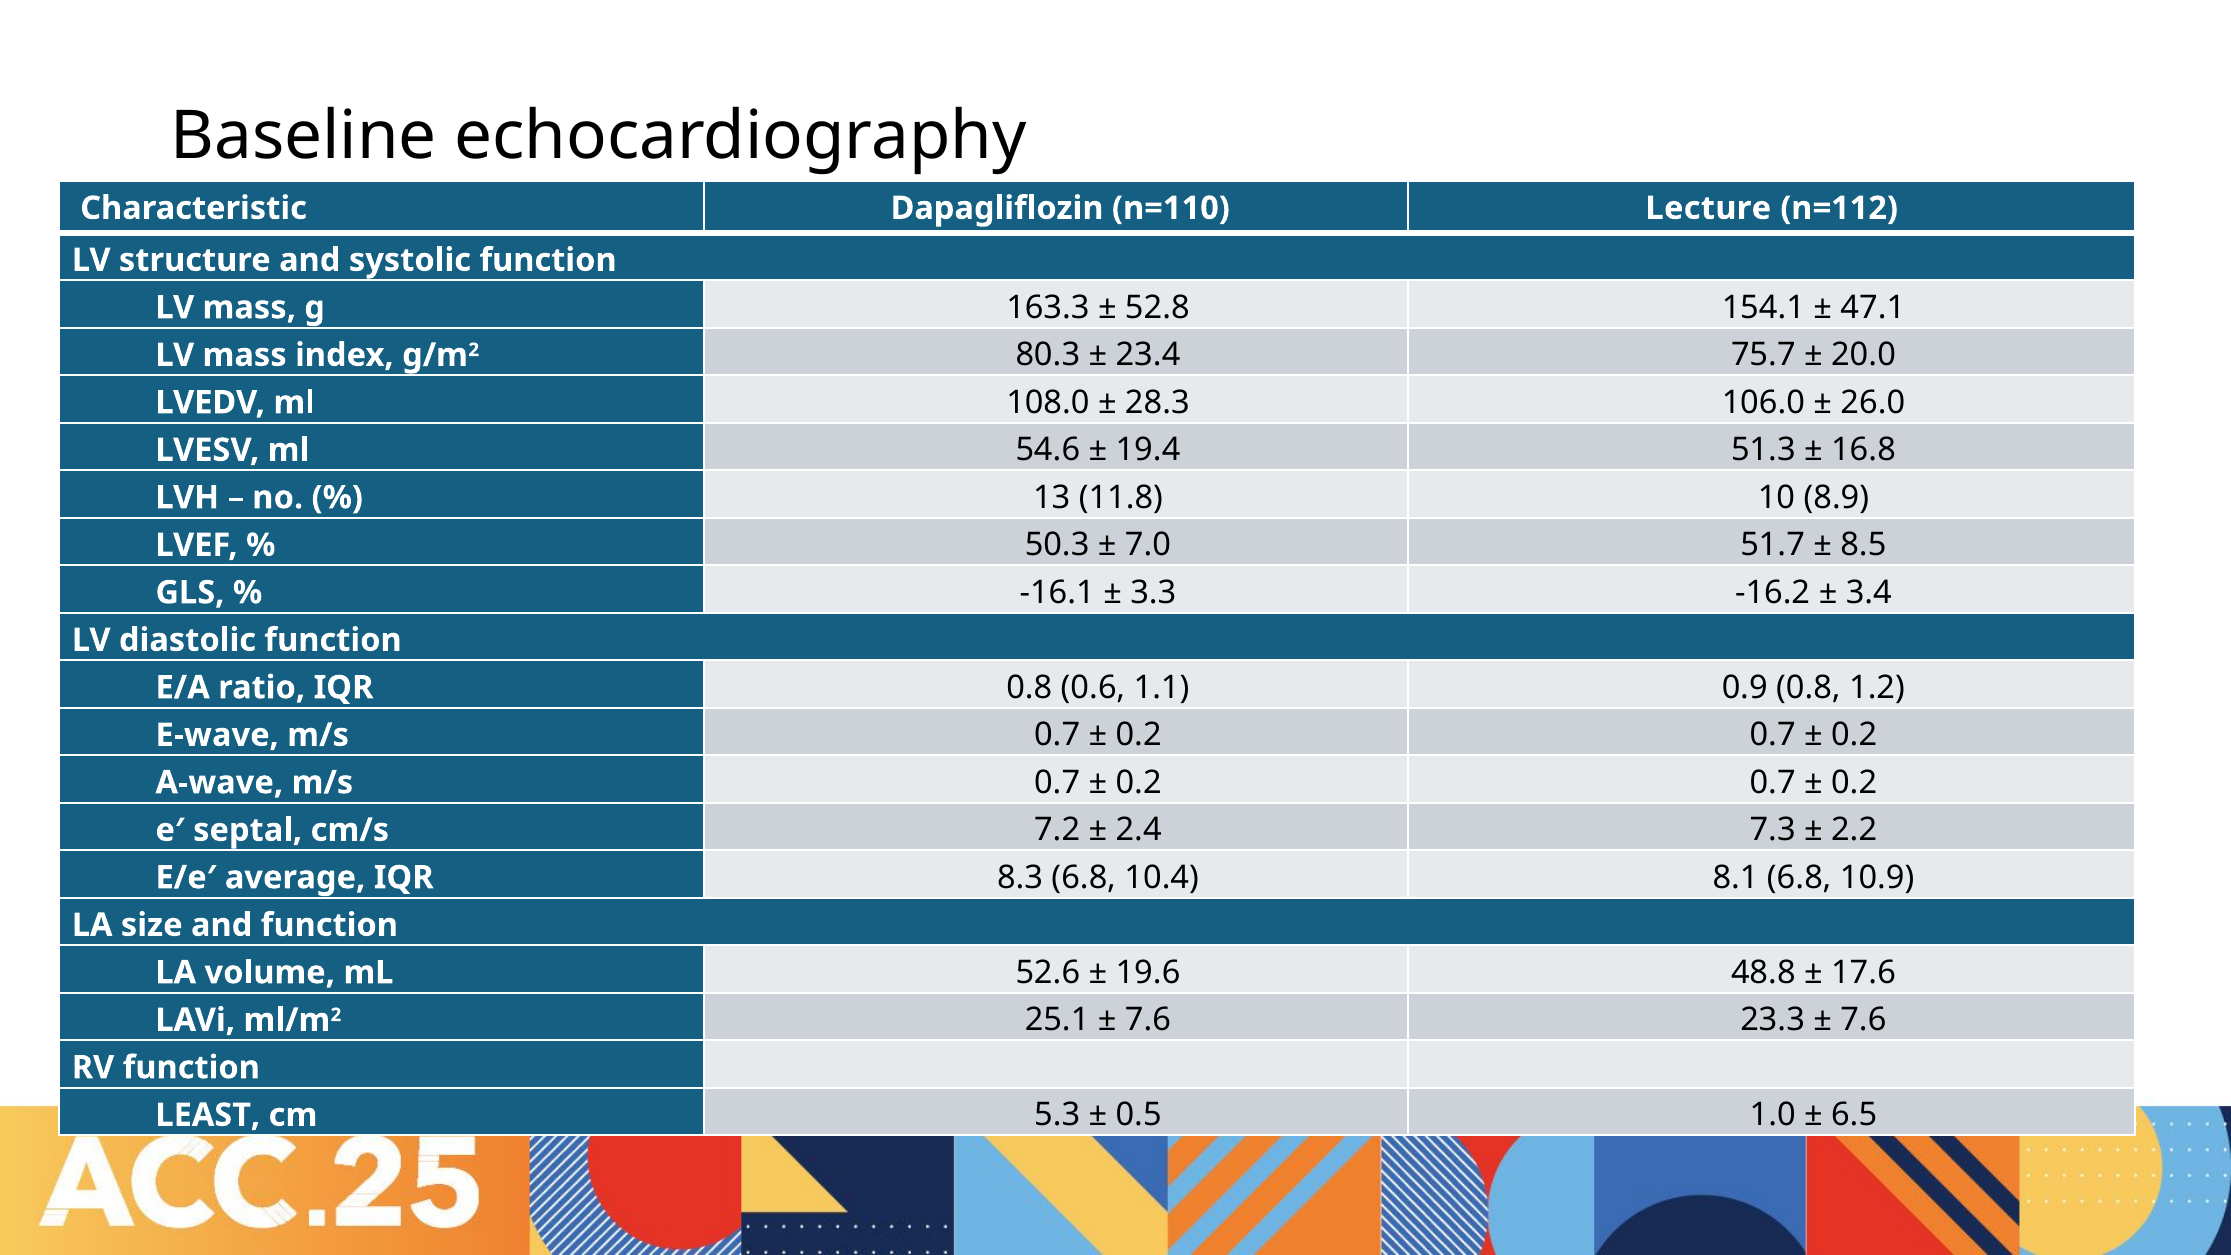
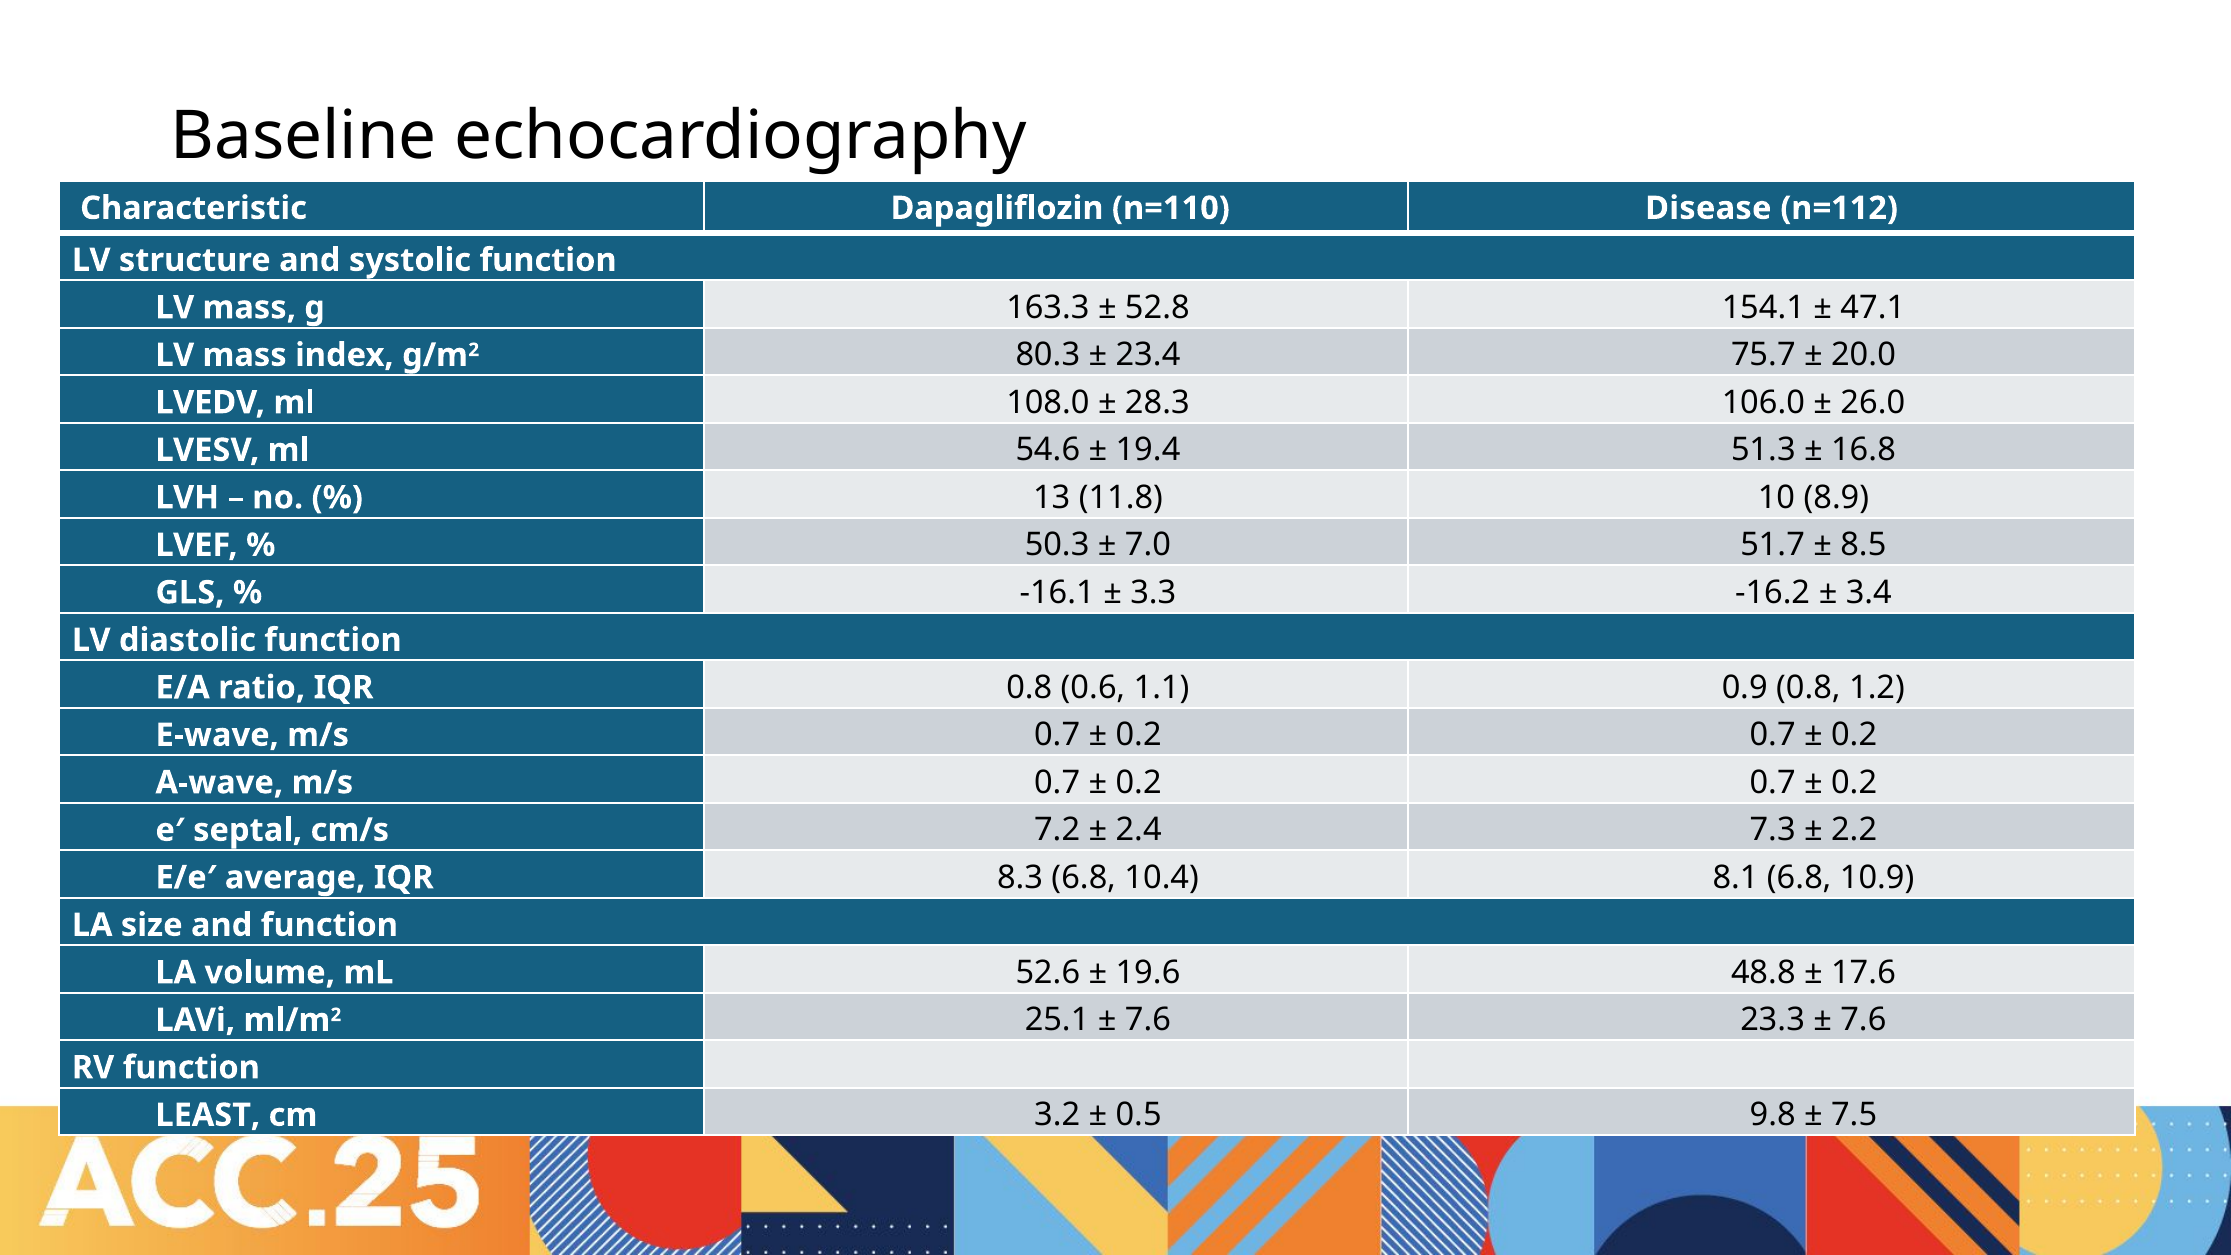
Lecture: Lecture -> Disease (1708, 208)
5.3: 5.3 -> 3.2 (1057, 1115)
1.0: 1.0 -> 9.8 (1773, 1115)
6.5: 6.5 -> 7.5 (1854, 1115)
